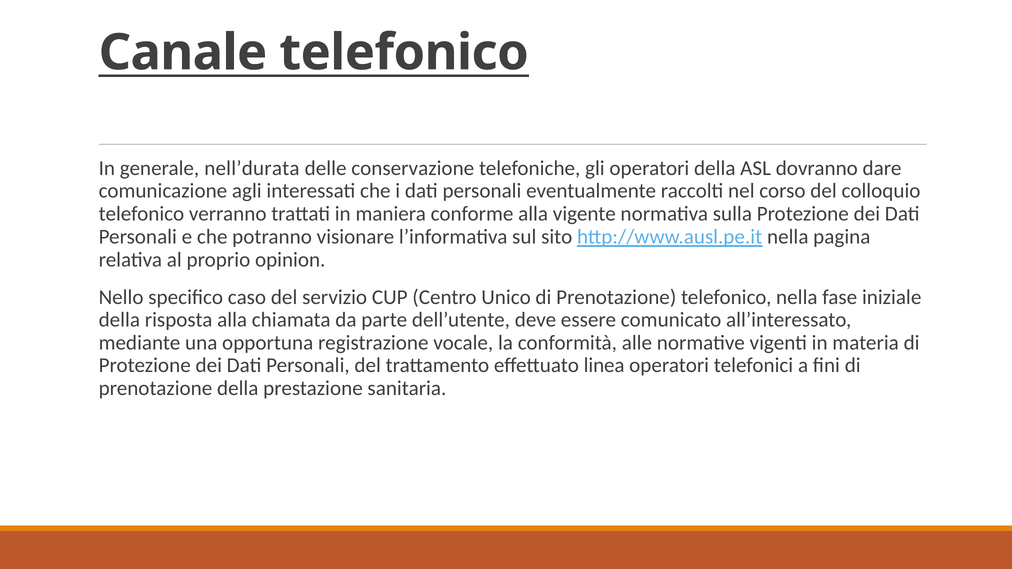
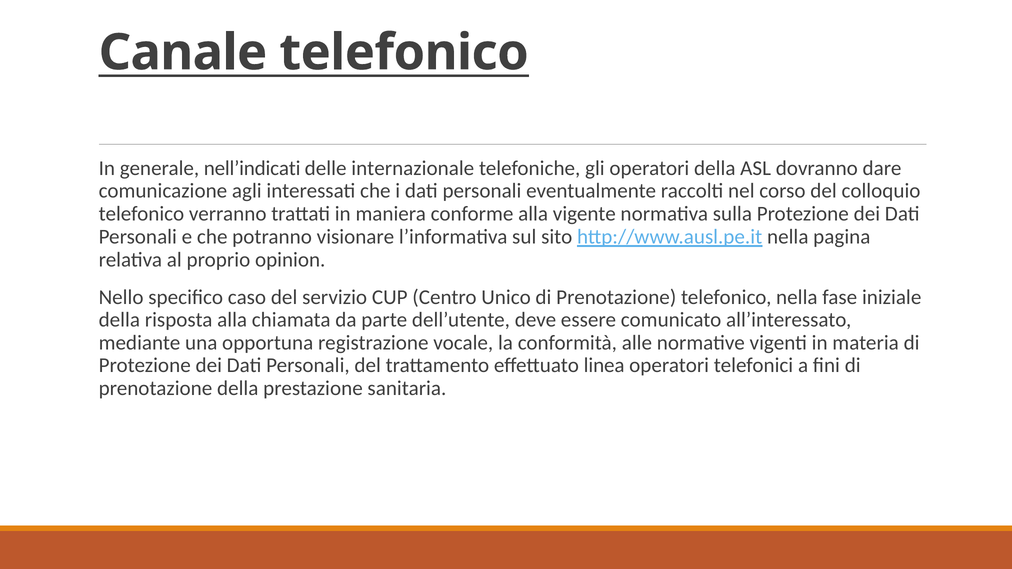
nell’durata: nell’durata -> nell’indicati (252, 168)
conservazione: conservazione -> internazionale (413, 168)
